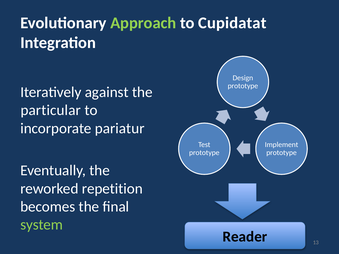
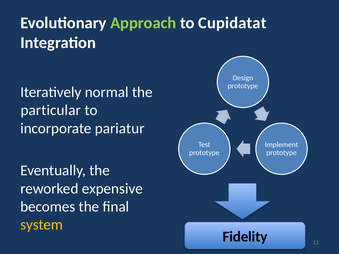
against: against -> normal (107, 92)
repetition: repetition -> expensive (112, 189)
system colour: light green -> yellow (42, 225)
Reader: Reader -> Fidelity (245, 237)
